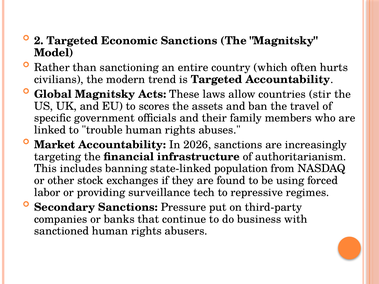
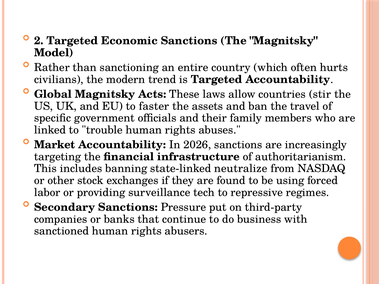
scores: scores -> faster (154, 106)
population: population -> neutralize (241, 169)
